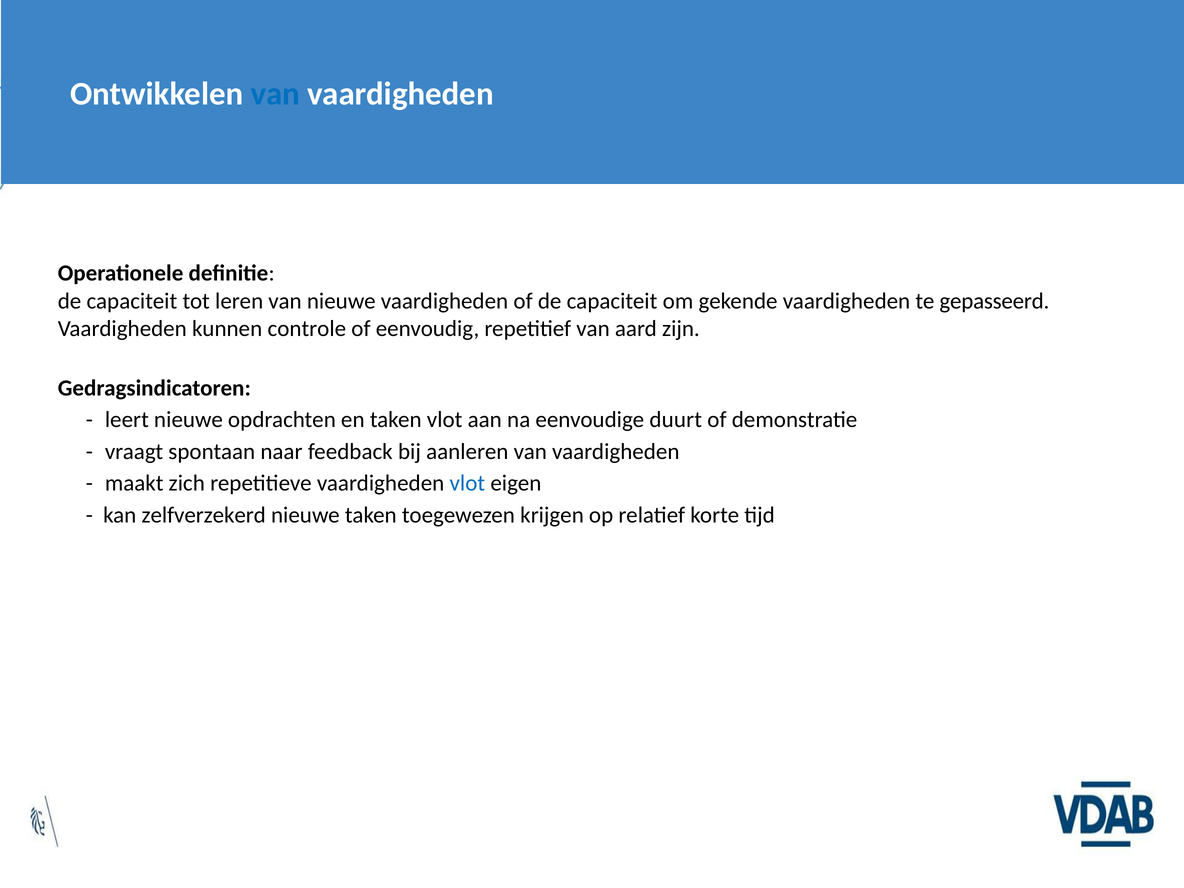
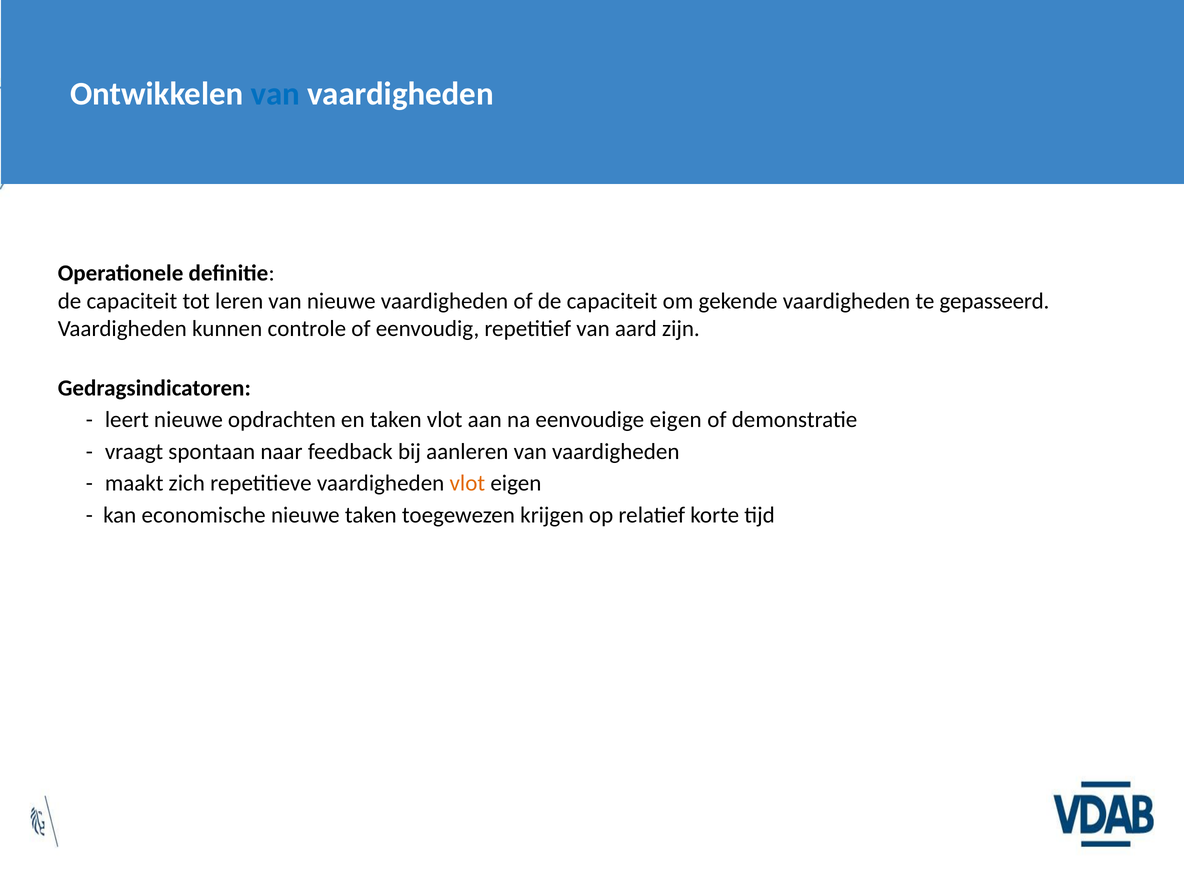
eenvoudige duurt: duurt -> eigen (676, 420)
vlot colour: blue -> orange (467, 483)
zelfverzekerd: zelfverzekerd -> economische (204, 515)
